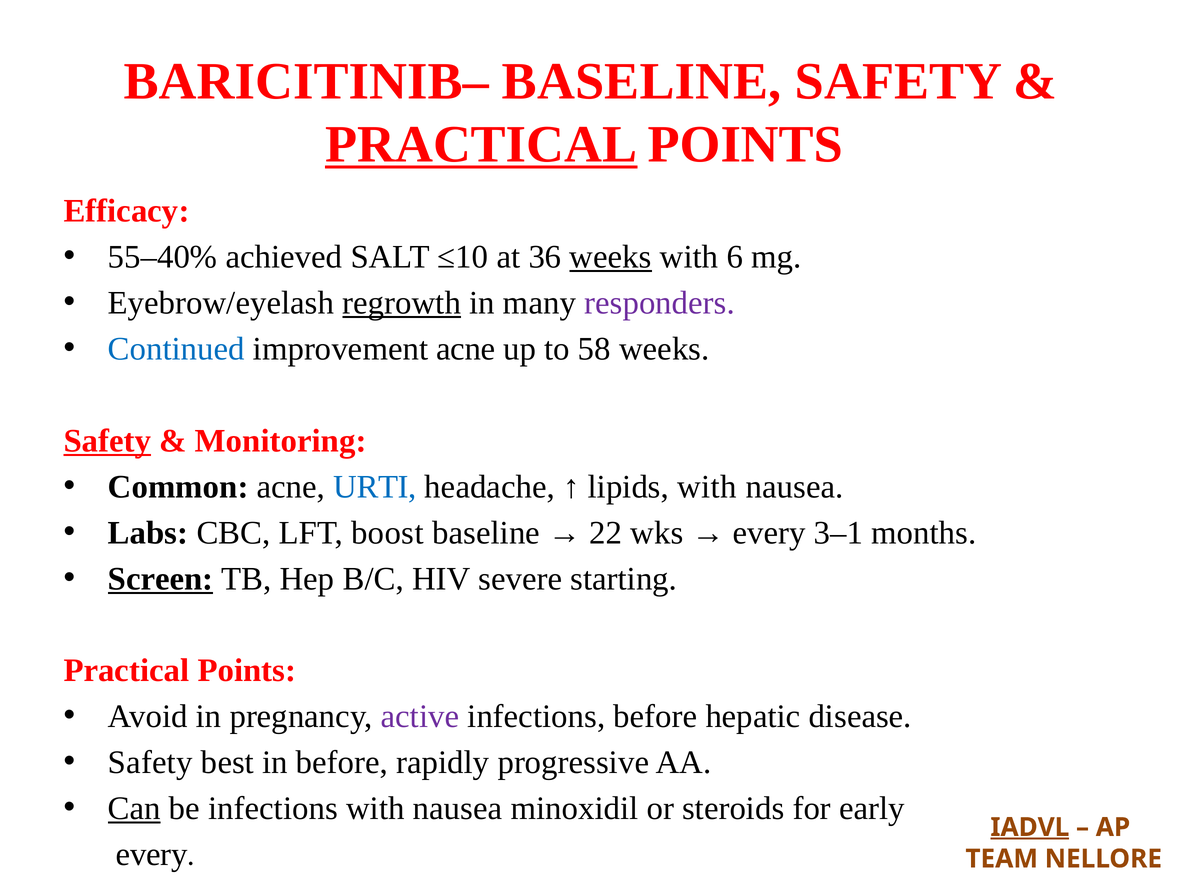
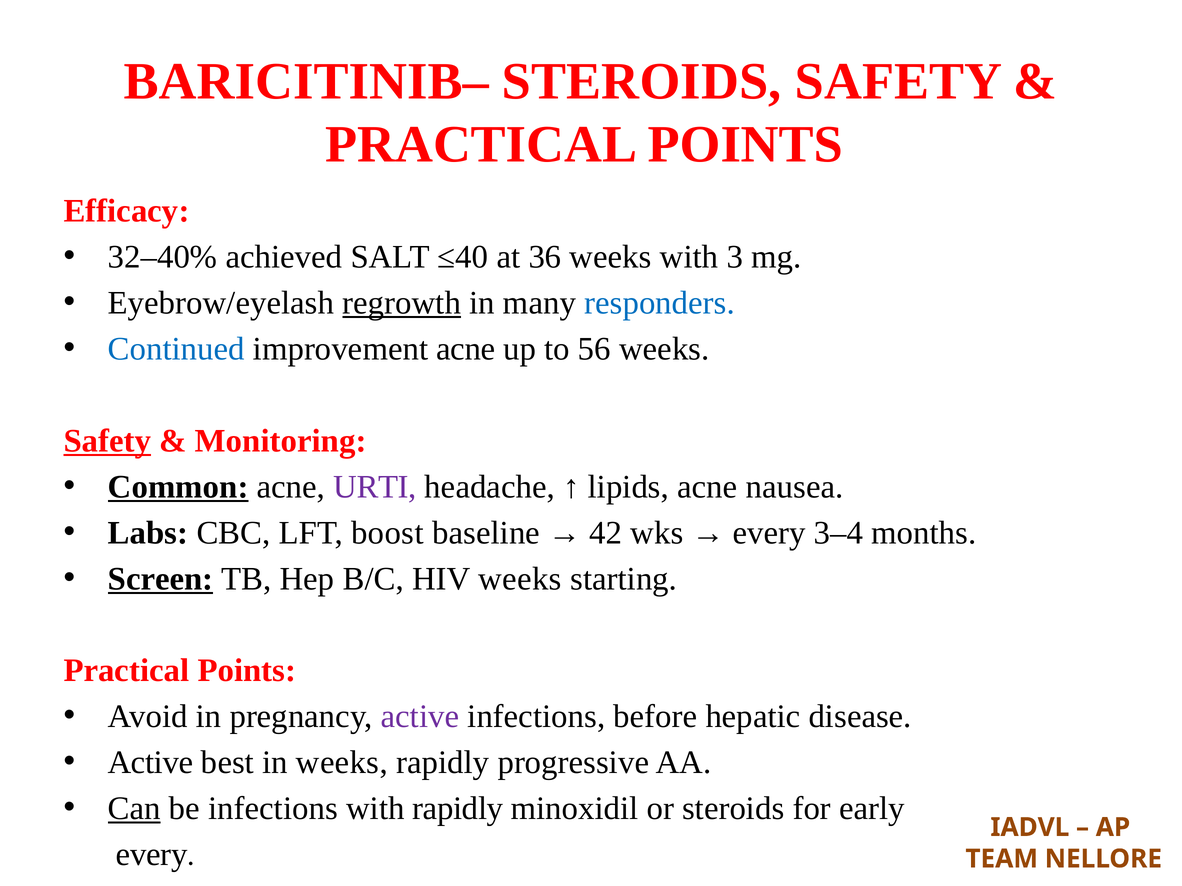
BARICITINIB– BASELINE: BASELINE -> STEROIDS (642, 82)
PRACTICAL underline: present -> none (481, 145)
55–40%: 55–40% -> 32–40% (163, 257)
≤10: ≤10 -> ≤40 (463, 257)
weeks underline: present -> none (611, 257)
6: 6 -> 3 (735, 257)
responders colour: purple -> blue (660, 303)
58: 58 -> 56 (594, 349)
Common underline: none -> present (178, 487)
URTI colour: blue -> purple (375, 487)
lipids with: with -> acne (707, 487)
22: 22 -> 42 (606, 533)
3–1: 3–1 -> 3–4 (839, 533)
HIV severe: severe -> weeks (520, 579)
Safety: Safety -> Active (150, 763)
in before: before -> weeks (342, 763)
nausea: nausea -> rapidly (458, 809)
IADVL underline: present -> none (1030, 828)
